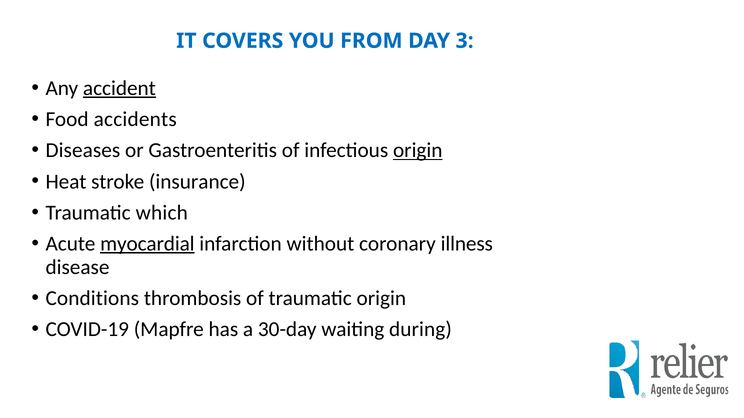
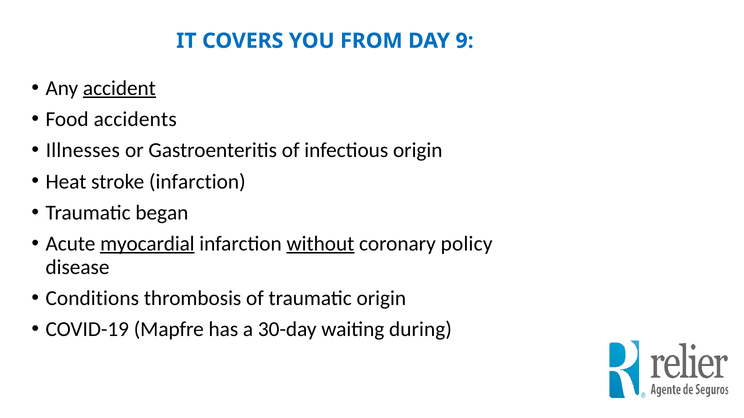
3: 3 -> 9 (465, 41)
Diseases: Diseases -> Illnesses (83, 151)
origin underline: present -> none (418, 151)
stroke insurance: insurance -> infarction (197, 182)
which: which -> began (162, 213)
without underline: none -> present (320, 244)
illness: illness -> policy (467, 244)
